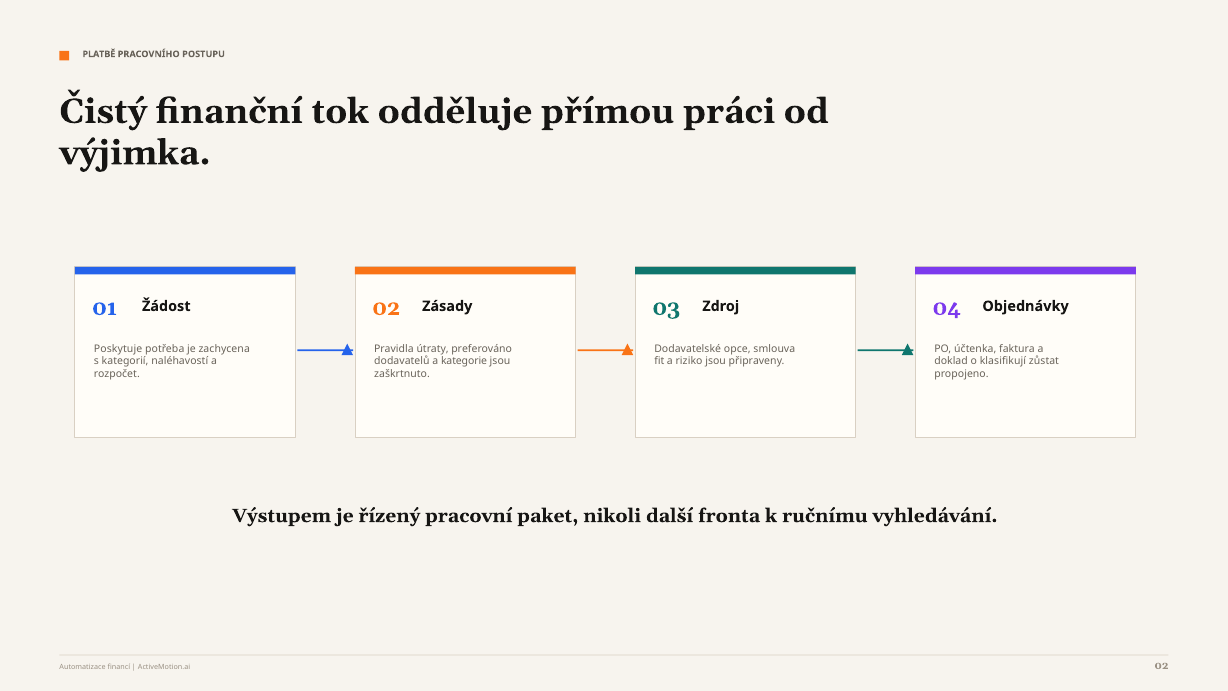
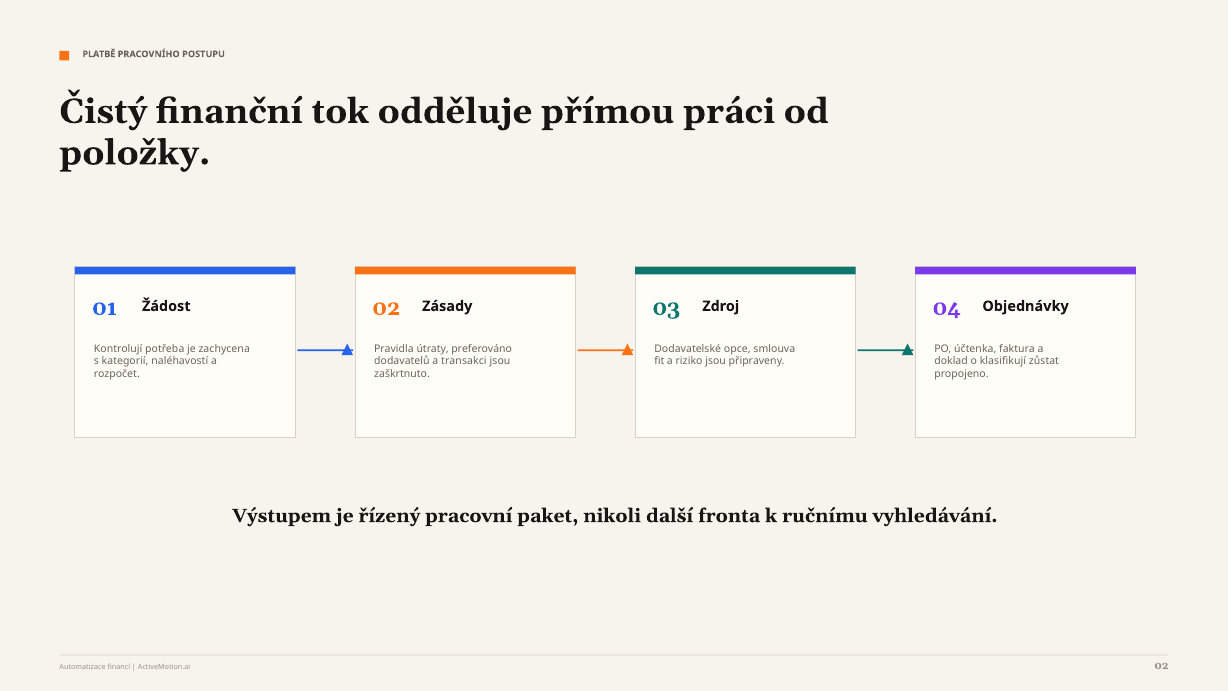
výjimka: výjimka -> položky (135, 153)
Poskytuje: Poskytuje -> Kontrolují (118, 349)
kategorie: kategorie -> transakci (464, 361)
